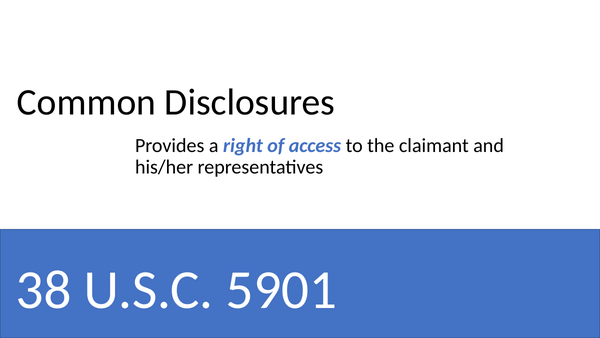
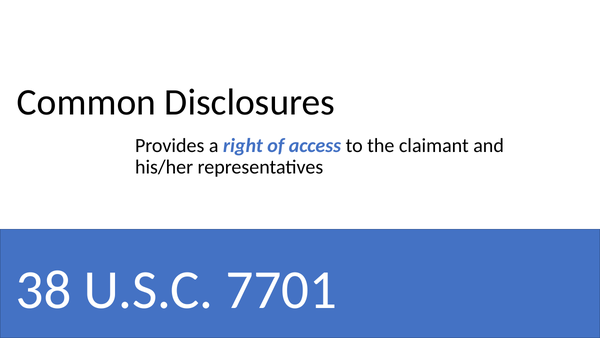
5901: 5901 -> 7701 (281, 290)
